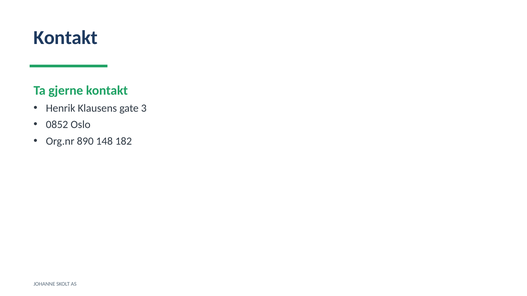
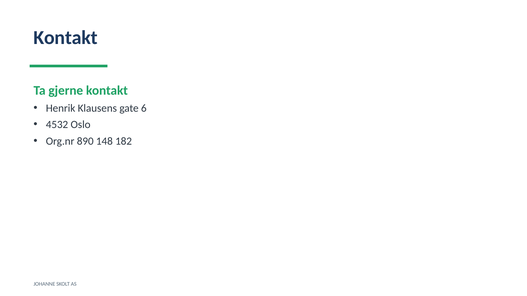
3: 3 -> 6 (144, 108)
0852: 0852 -> 4532 (57, 125)
